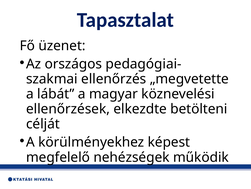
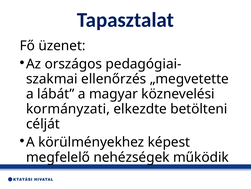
ellenőrzések: ellenőrzések -> kormányzati (68, 109)
